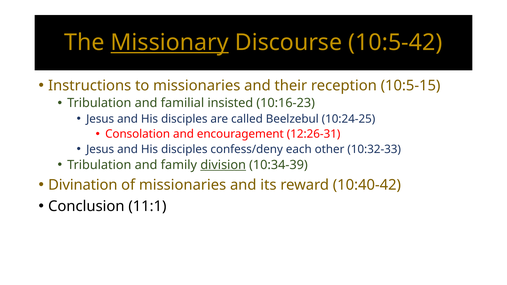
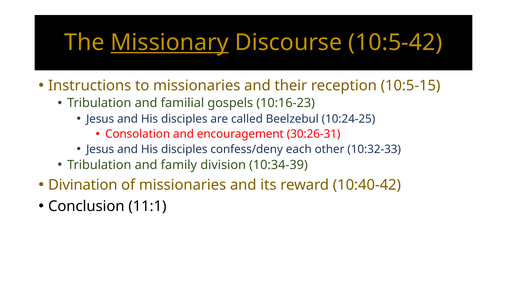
insisted: insisted -> gospels (230, 103)
12:26-31: 12:26-31 -> 30:26-31 (314, 134)
division underline: present -> none (223, 165)
